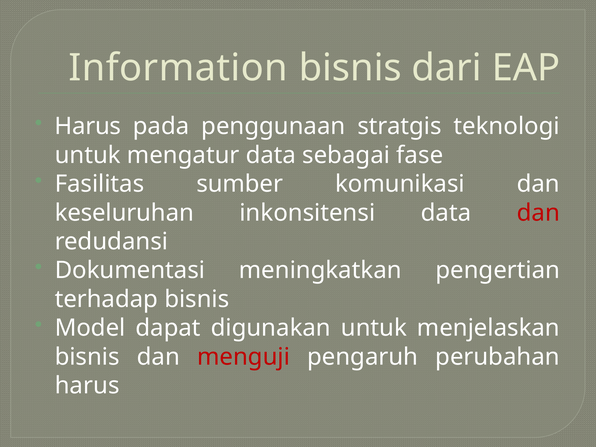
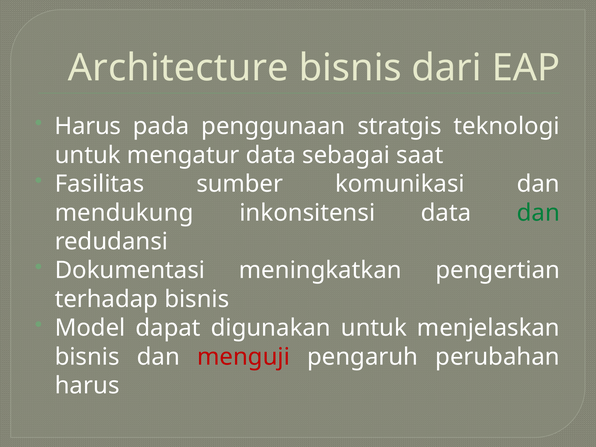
Information: Information -> Architecture (178, 68)
fase: fase -> saat (420, 155)
keseluruhan: keseluruhan -> mendukung (124, 213)
dan colour: red -> green (538, 213)
